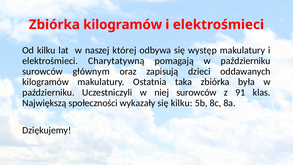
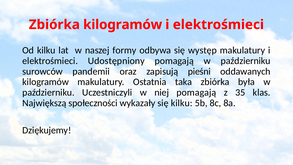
której: której -> formy (124, 50)
Charytatywną: Charytatywną -> Udostępniony (116, 61)
głównym: głównym -> pandemii (91, 71)
dzieci: dzieci -> pieśni (199, 71)
niej surowców: surowców -> pomagają (196, 92)
91: 91 -> 35 (240, 92)
